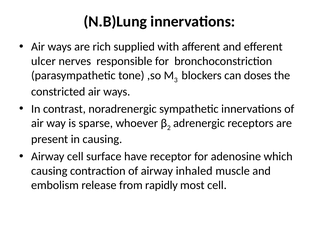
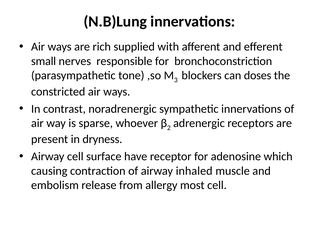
ulcer: ulcer -> small (44, 61)
in causing: causing -> dryness (102, 139)
rapidly: rapidly -> allergy (161, 185)
